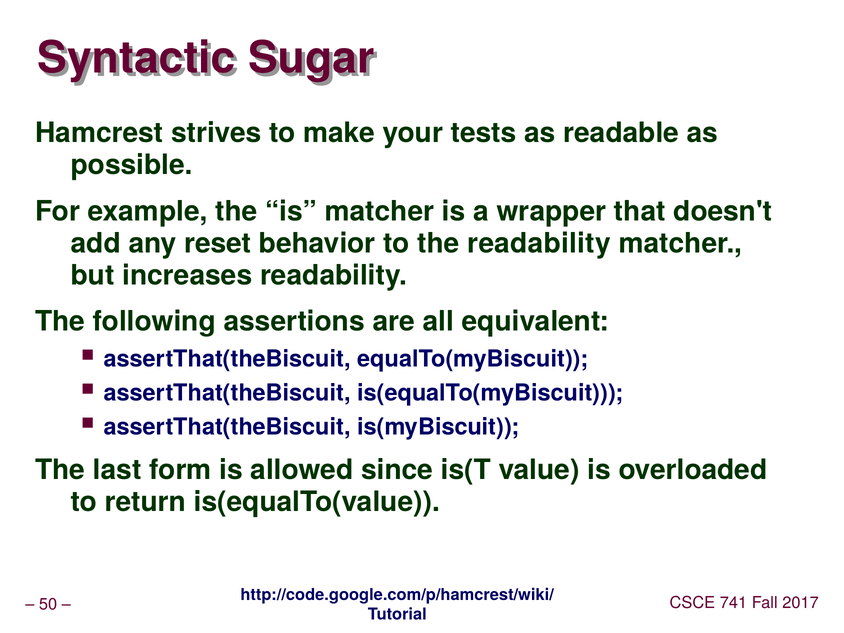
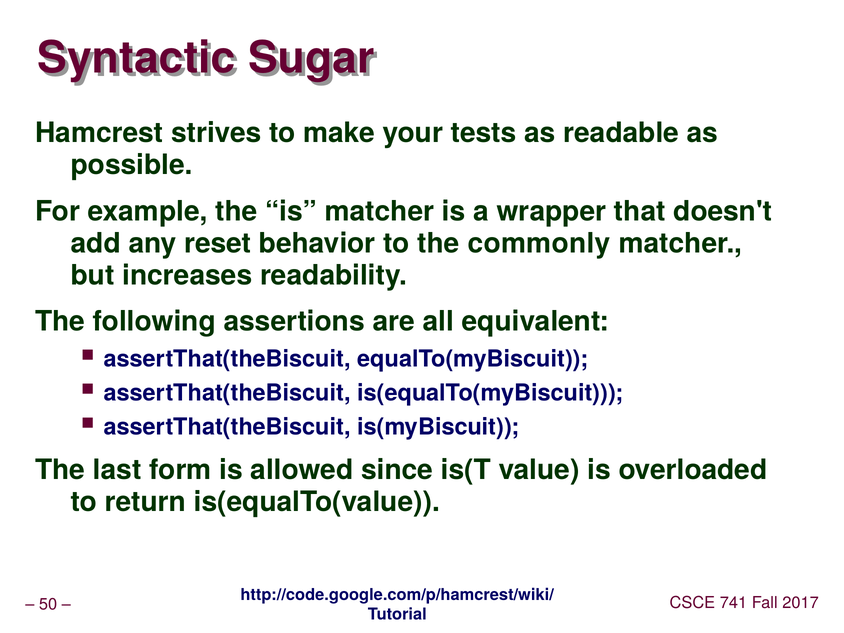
the readability: readability -> commonly (539, 243)
